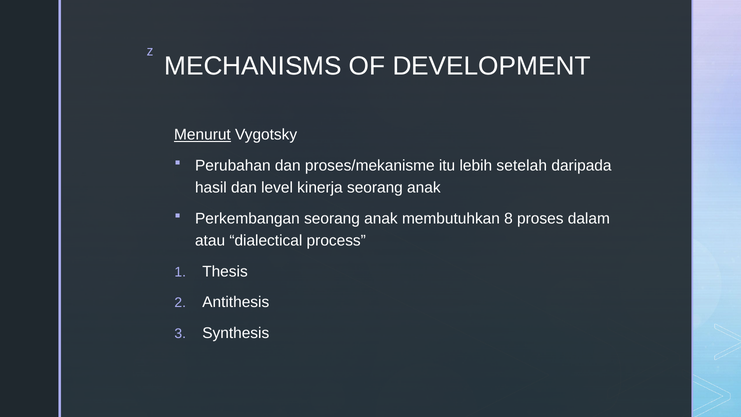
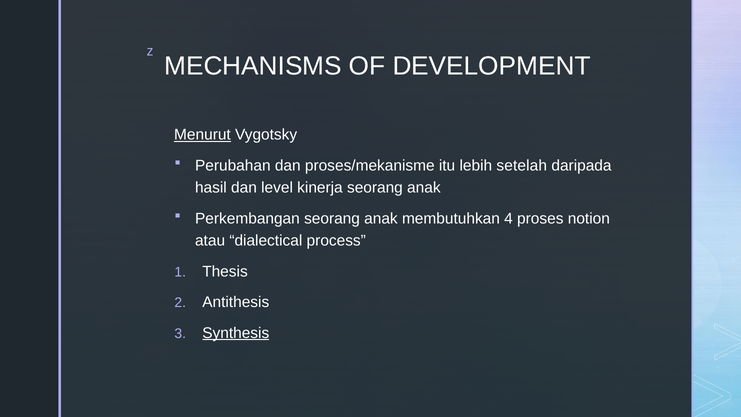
8: 8 -> 4 (509, 218)
dalam: dalam -> notion (589, 218)
Synthesis underline: none -> present (236, 333)
